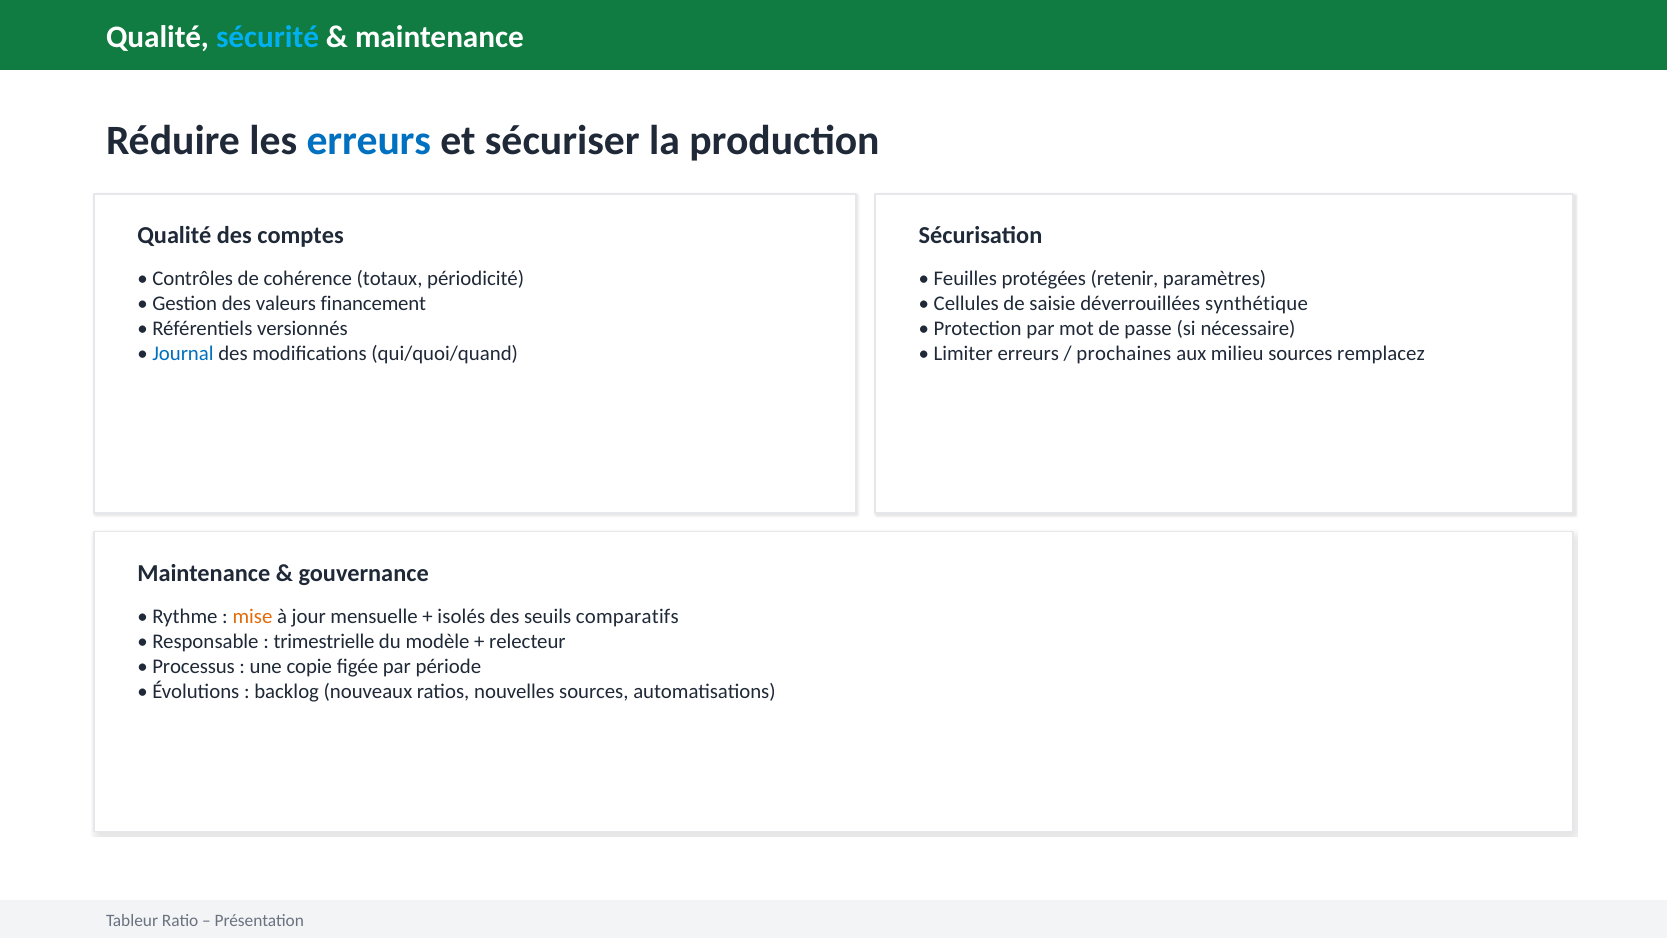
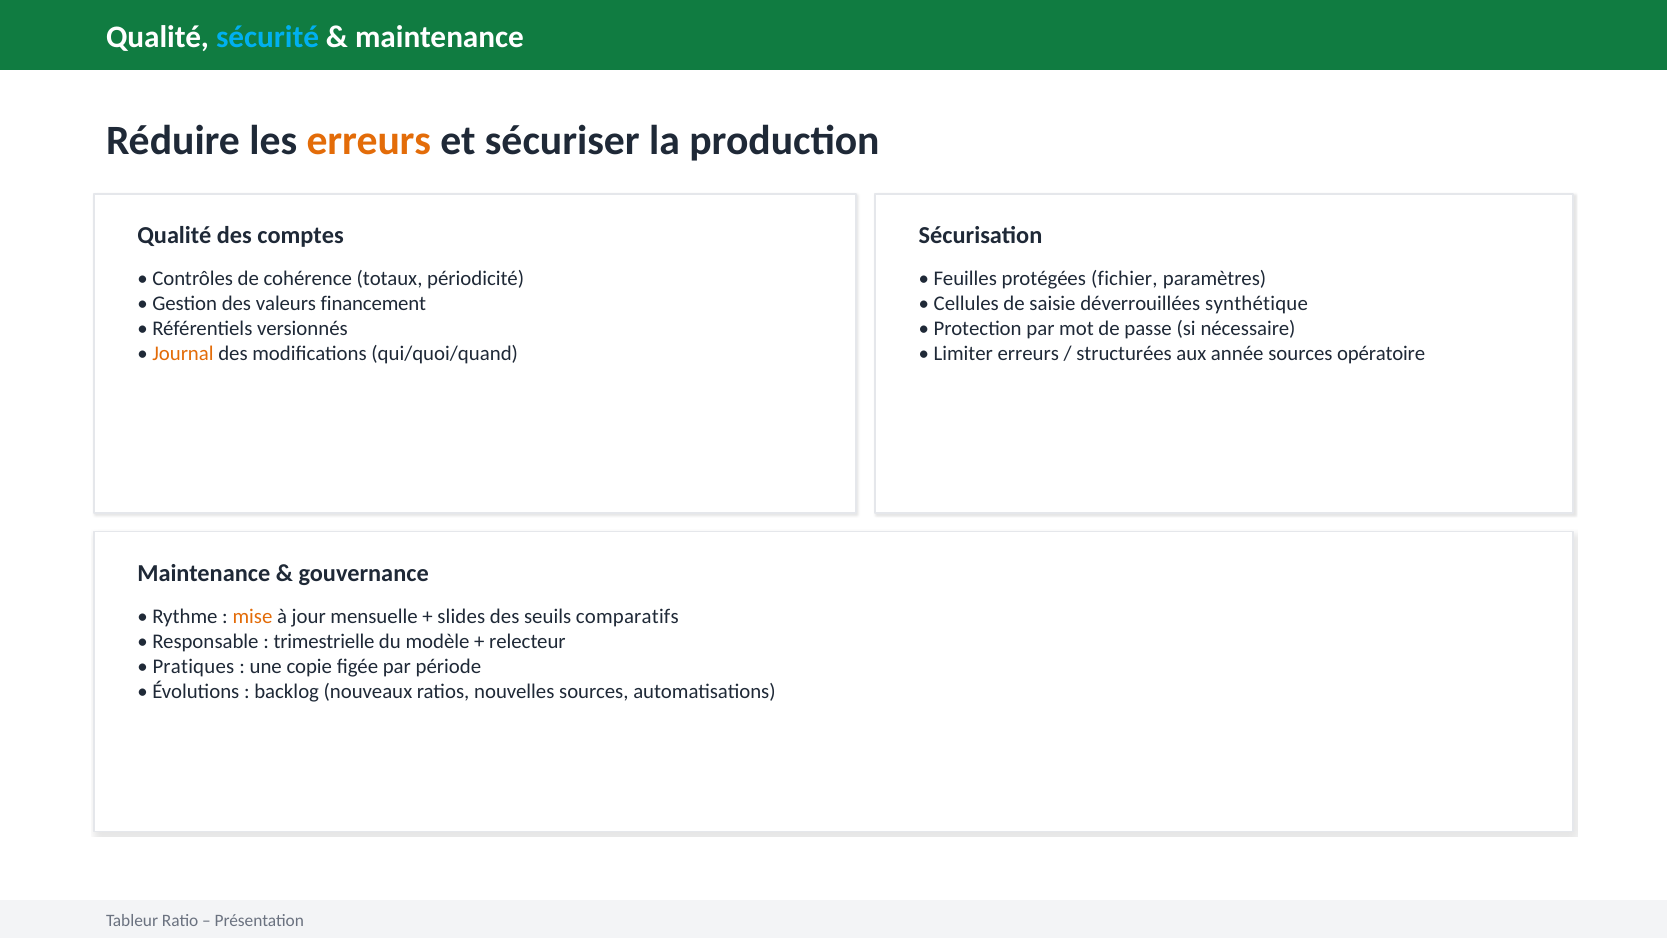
erreurs colour: blue -> orange (369, 140)
retenir: retenir -> fichier (1124, 279)
Journal colour: blue -> orange (183, 354)
prochaines: prochaines -> structurées (1124, 354)
milieu: milieu -> année (1237, 354)
remplacez: remplacez -> opératoire (1381, 354)
isolés: isolés -> slides (461, 616)
Processus: Processus -> Pratiques (193, 666)
